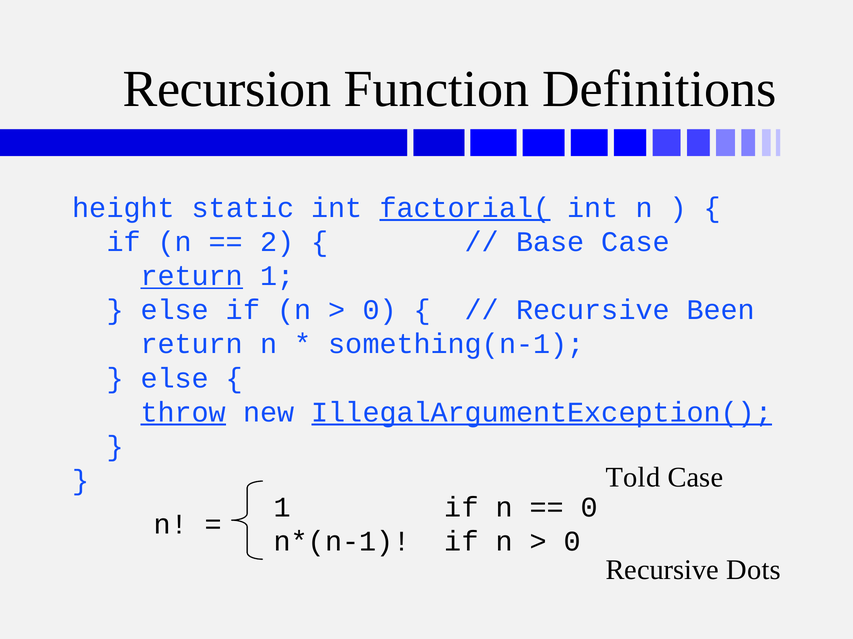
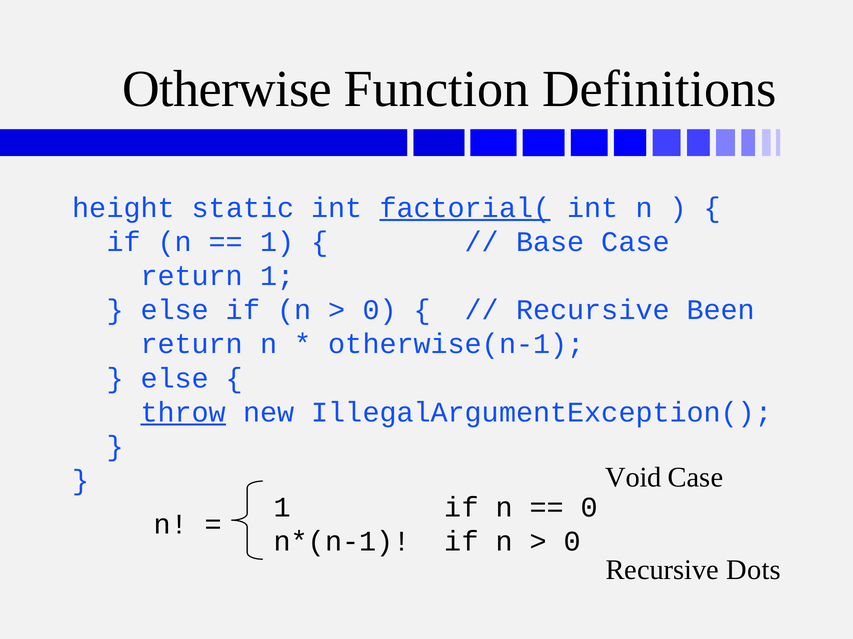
Recursion: Recursion -> Otherwise (227, 89)
2: 2 -> 1 (277, 242)
return underline: present -> none (192, 276)
something(n-1: something(n-1 -> otherwise(n-1 (456, 344)
IllegalArgumentException( underline: present -> none (542, 413)
Told: Told -> Void (633, 478)
